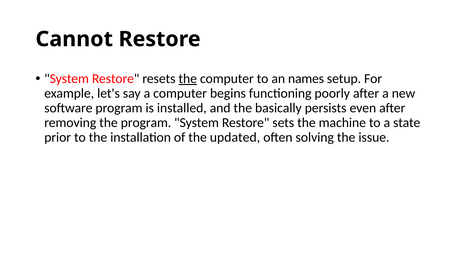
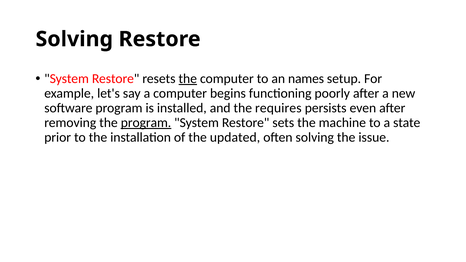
Cannot: Cannot -> Solving (74, 39)
basically: basically -> requires (278, 108)
program underline: none -> present (146, 123)
